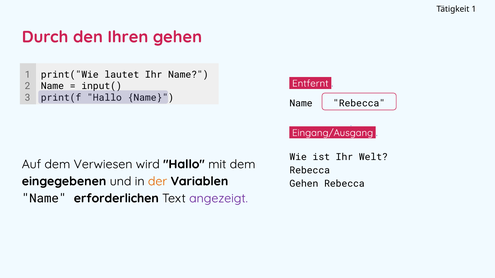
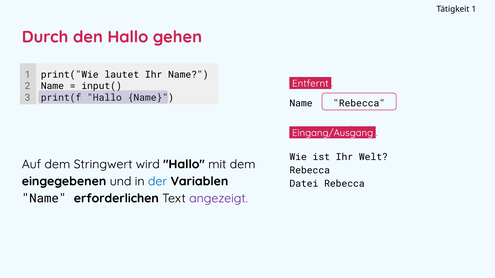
den Ihren: Ihren -> Hallo (128, 37)
Verwiesen: Verwiesen -> Stringwert (103, 164)
der colour: orange -> blue (158, 182)
Gehen: Gehen -> Datei (304, 184)
